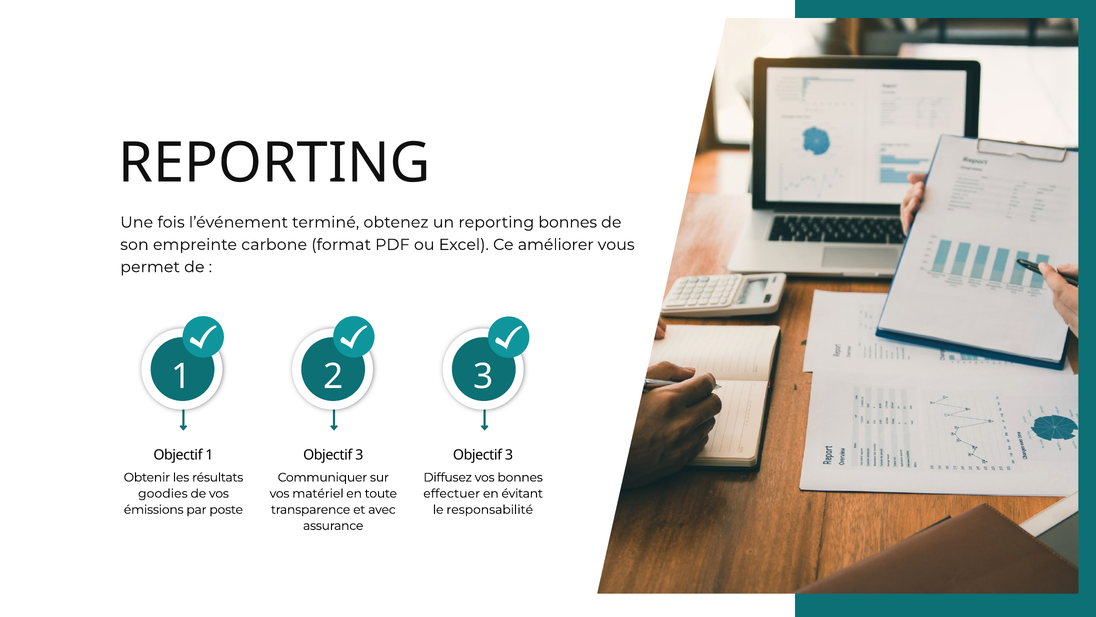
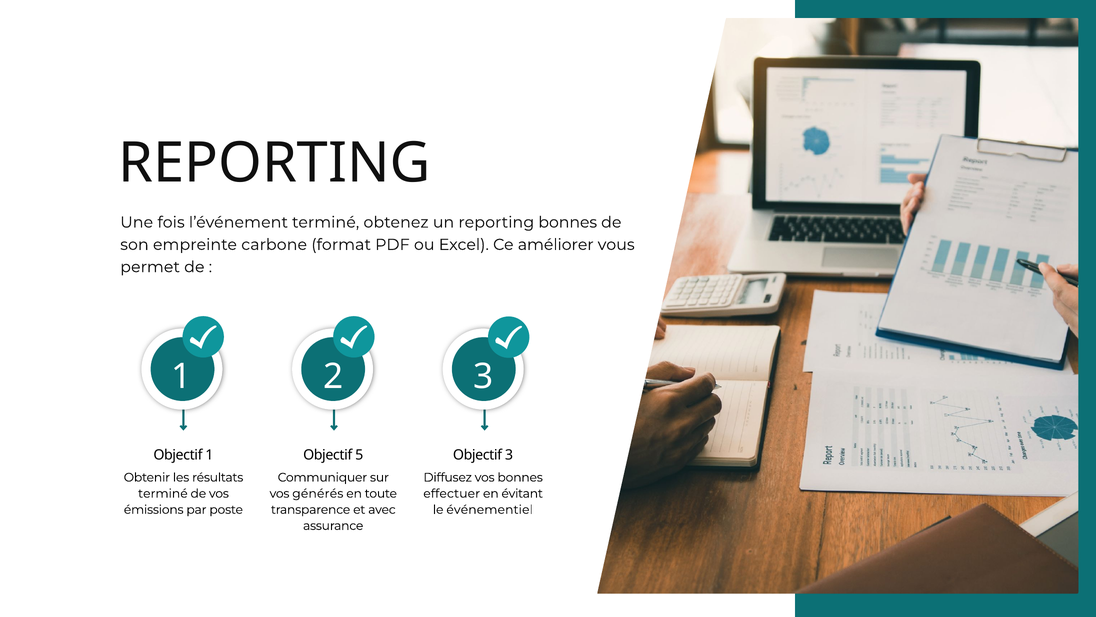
1 Objectif 3: 3 -> 5 (359, 454)
goodies: goodies -> terminé (163, 493)
matériel: matériel -> générés (318, 493)
responsabilité: responsabilité -> événementiel (490, 509)
